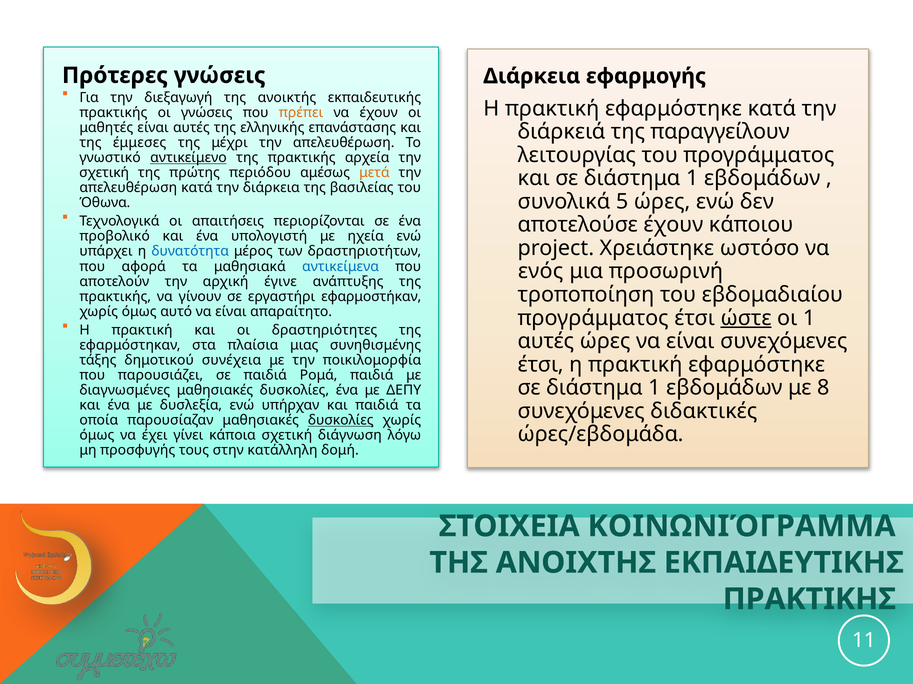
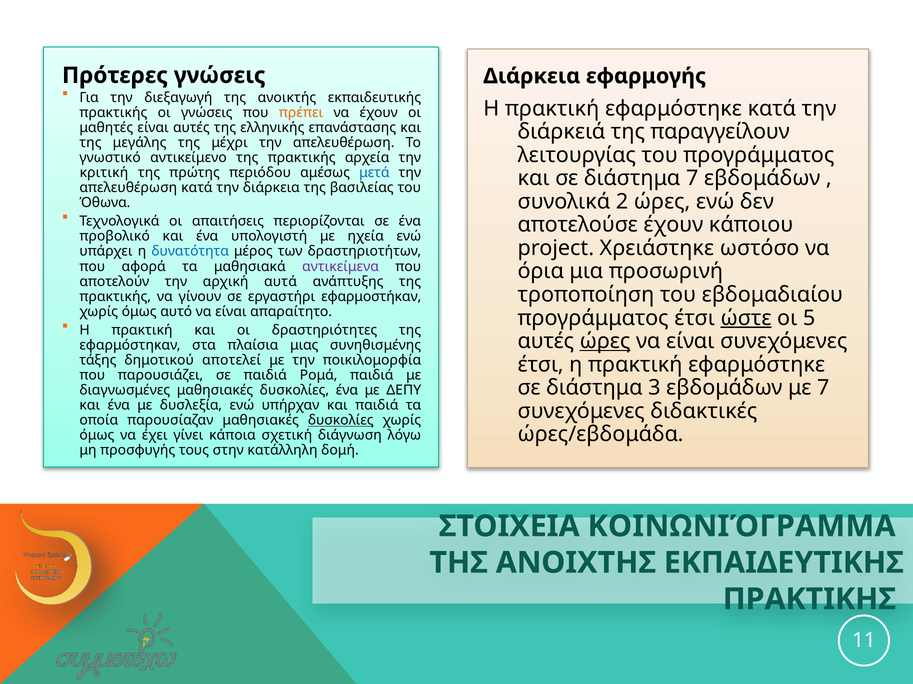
έμμεσες: έμμεσες -> μεγάλης (140, 143)
αντικείμενο underline: present -> none (188, 158)
σχετική: σχετική -> κριτική (104, 173)
μετά colour: orange -> blue (374, 173)
και σε διάστημα 1: 1 -> 7 (692, 179)
5: 5 -> 2 (622, 202)
αντικείμενα colour: blue -> purple (341, 267)
ενός: ενός -> όρια (541, 272)
έγινε: έγινε -> αυτά (280, 282)
οι 1: 1 -> 5 (809, 318)
ώρες underline: none -> present (605, 342)
συνέχεια: συνέχεια -> αποτελεί (232, 360)
1: 1 -> 3 (654, 388)
με 8: 8 -> 7 (823, 388)
